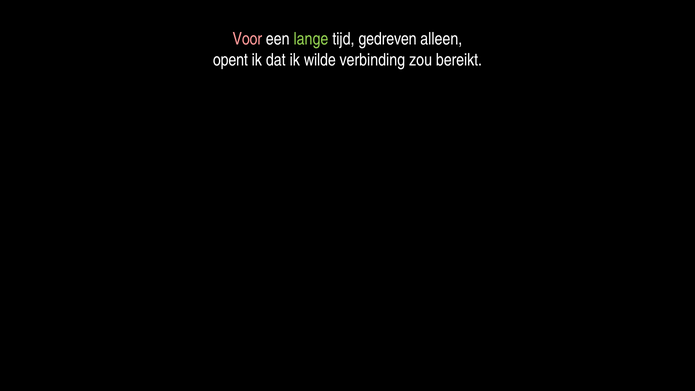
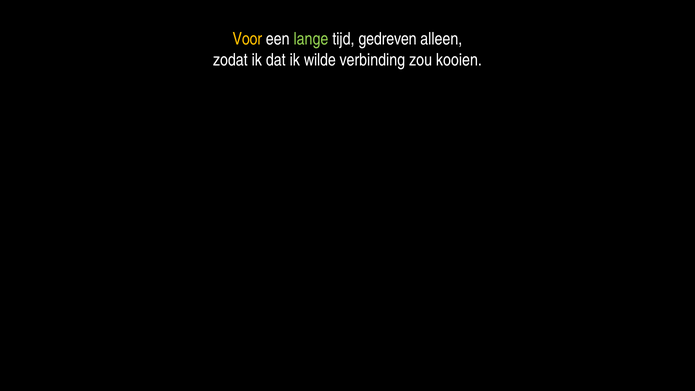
Voor colour: pink -> yellow (247, 39)
opent: opent -> zodat (230, 60)
bereikt: bereikt -> kooien (459, 60)
